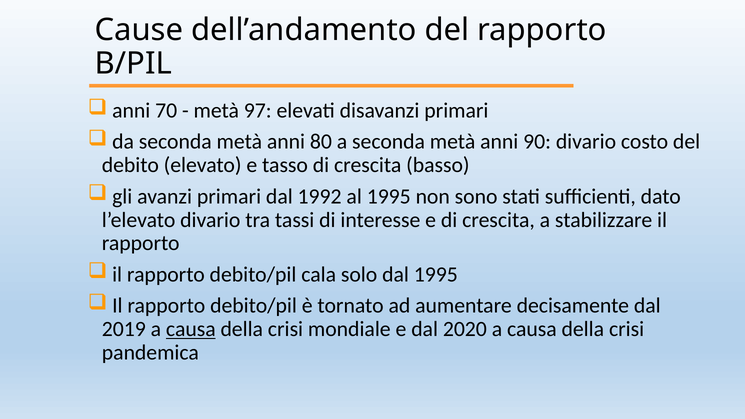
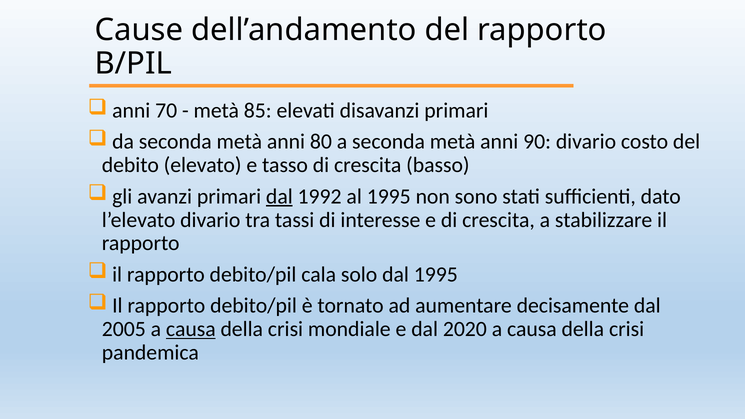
97: 97 -> 85 (258, 111)
dal underline: none -> present (279, 196)
2019: 2019 -> 2005 (124, 329)
